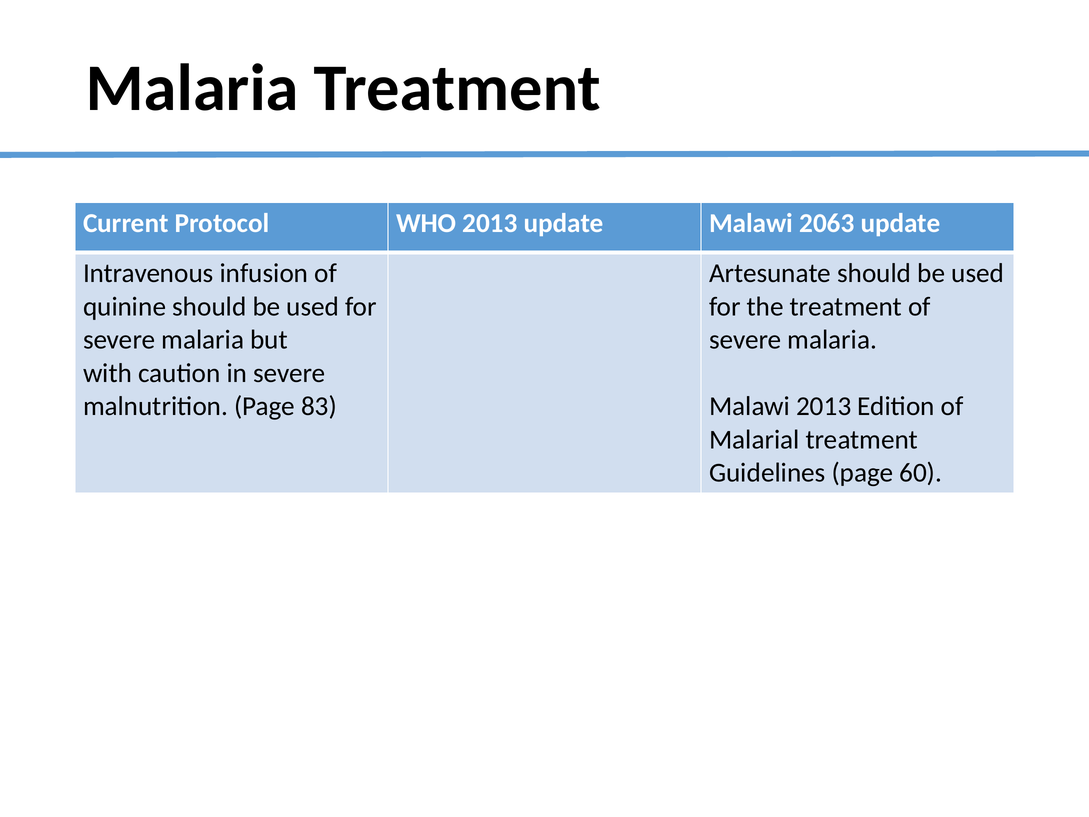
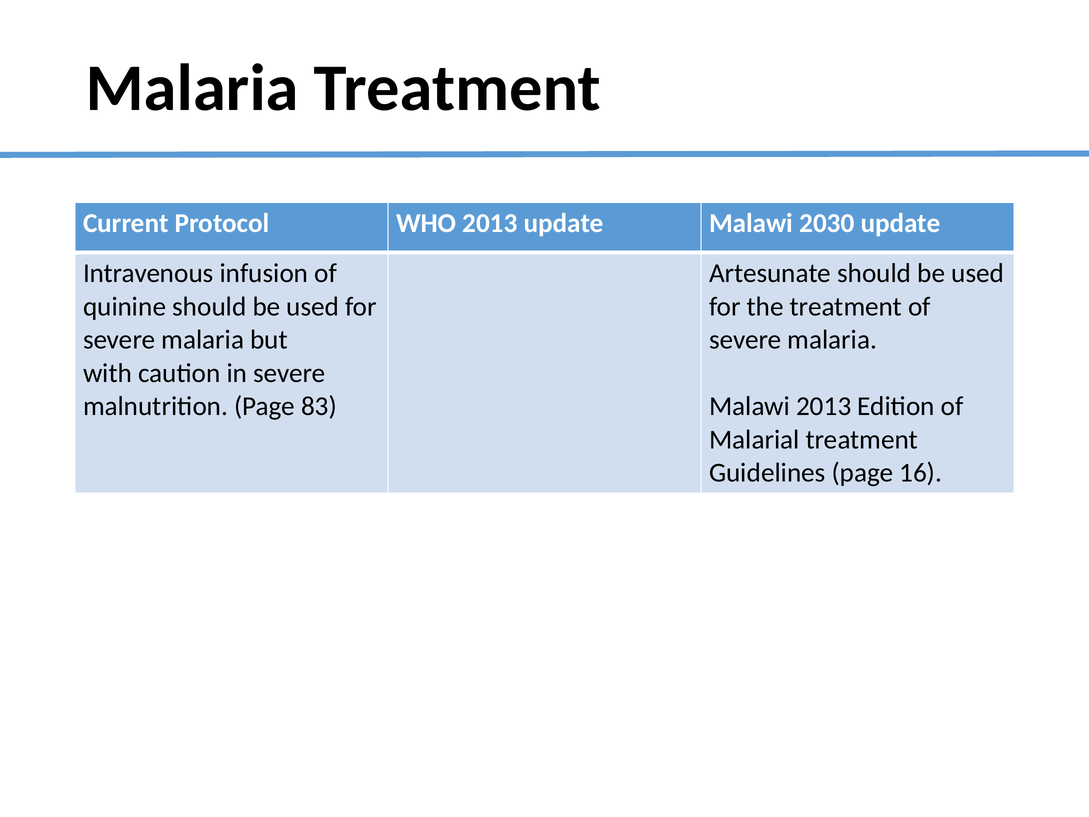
2063: 2063 -> 2030 (827, 223)
60: 60 -> 16 (921, 473)
